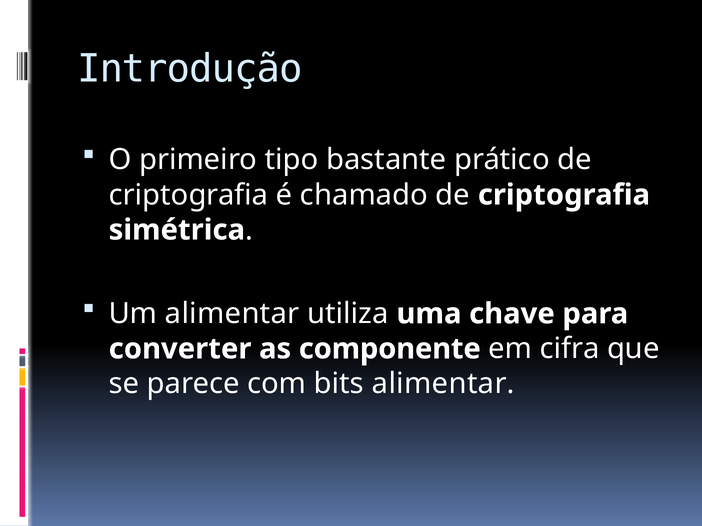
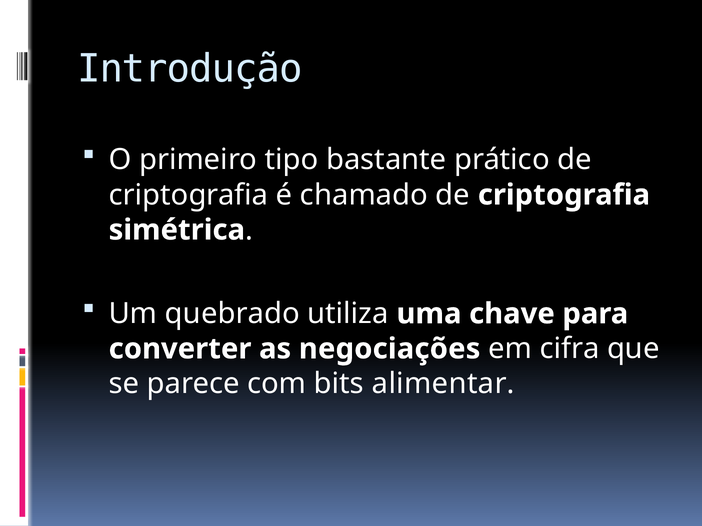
Um alimentar: alimentar -> quebrado (232, 314)
componente: componente -> negociações (390, 349)
